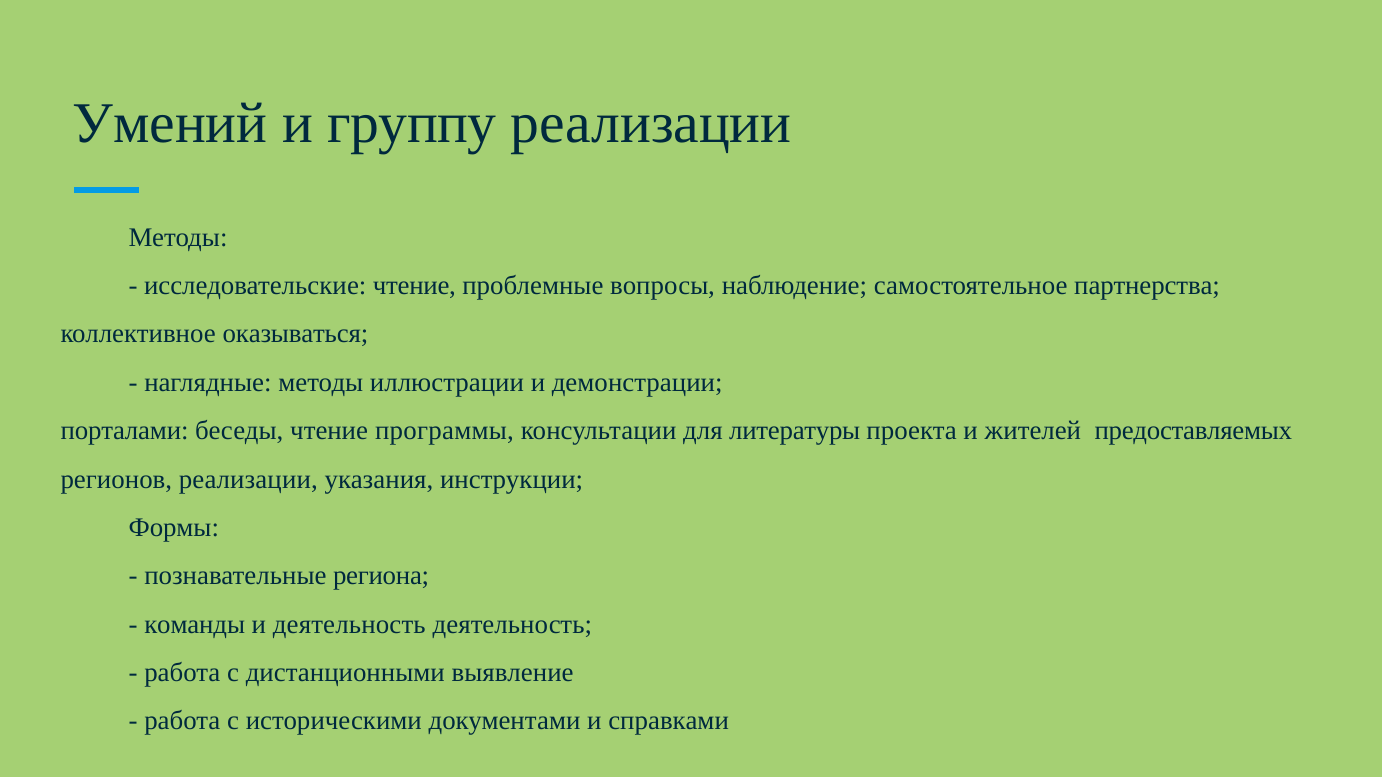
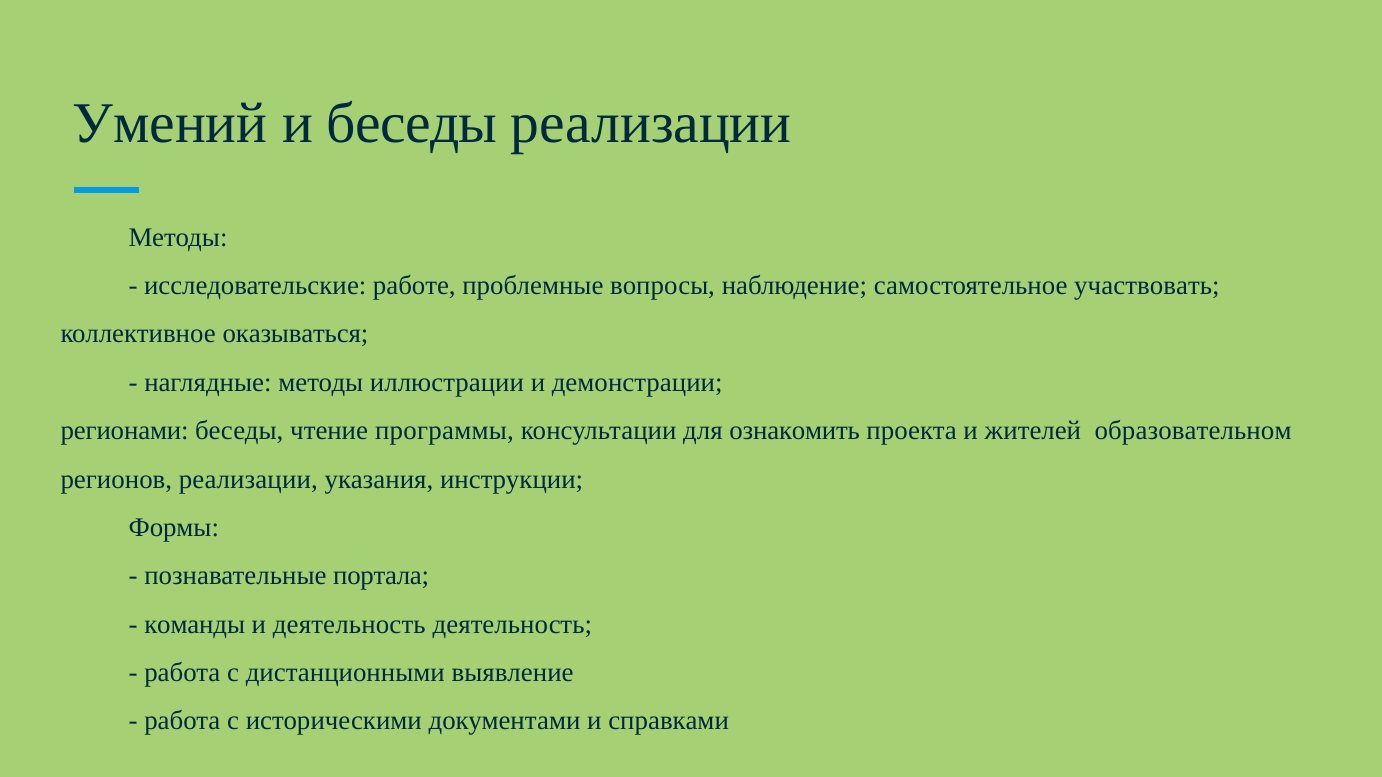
и группу: группу -> беседы (412, 124)
исследовательские чтение: чтение -> работе (414, 286)
партнерства: партнерства -> участвовать (1147, 286)
порталами: порталами -> регионами (125, 431)
литературы: литературы -> ознакомить (795, 431)
предоставляемых: предоставляемых -> образовательном (1193, 431)
региона: региона -> портала (381, 576)
